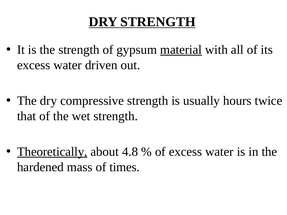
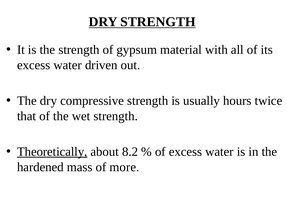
material underline: present -> none (181, 50)
4.8: 4.8 -> 8.2 (130, 152)
times: times -> more (124, 167)
